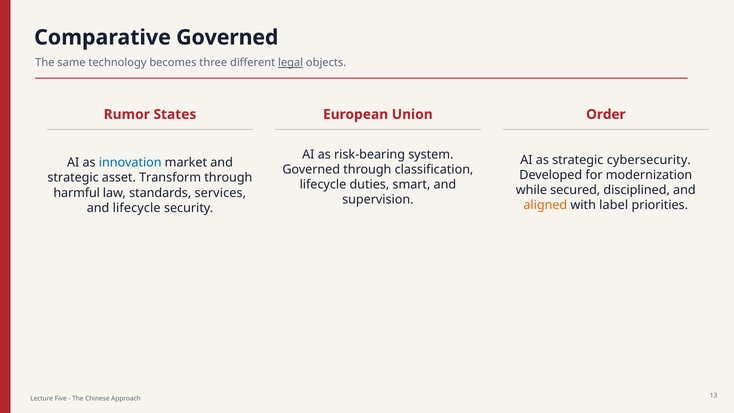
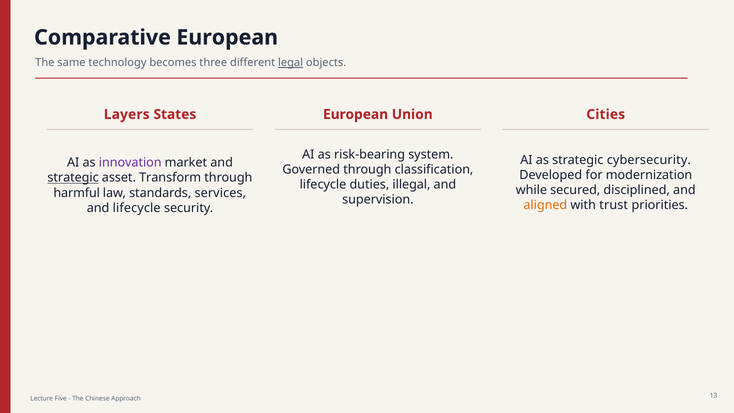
Comparative Governed: Governed -> European (227, 37)
Rumor: Rumor -> Layers (127, 114)
Order: Order -> Cities (606, 114)
innovation colour: blue -> purple (130, 163)
strategic underline: none -> present (73, 178)
smart: smart -> illegal (411, 185)
label: label -> trust (614, 205)
